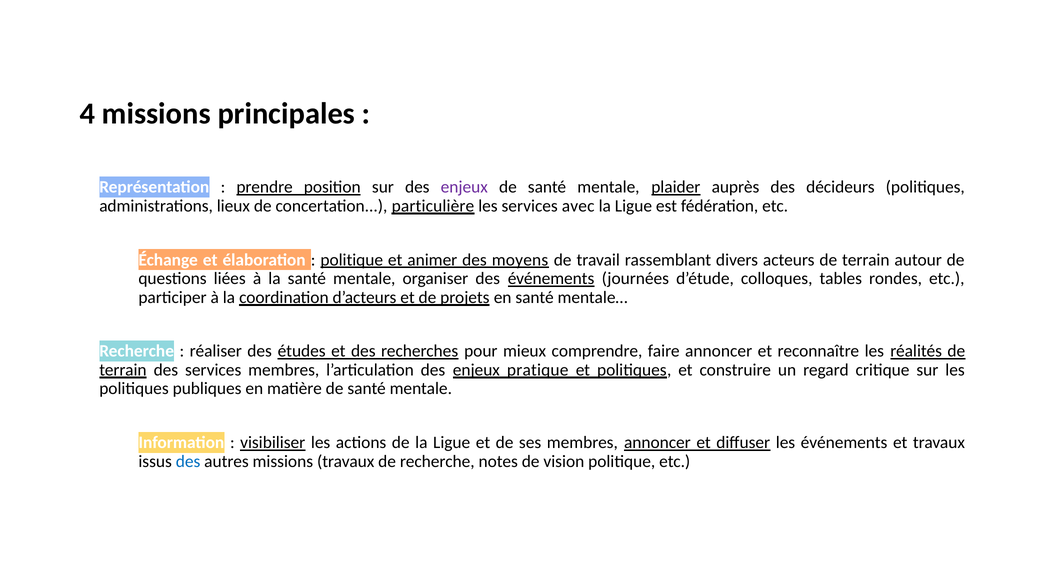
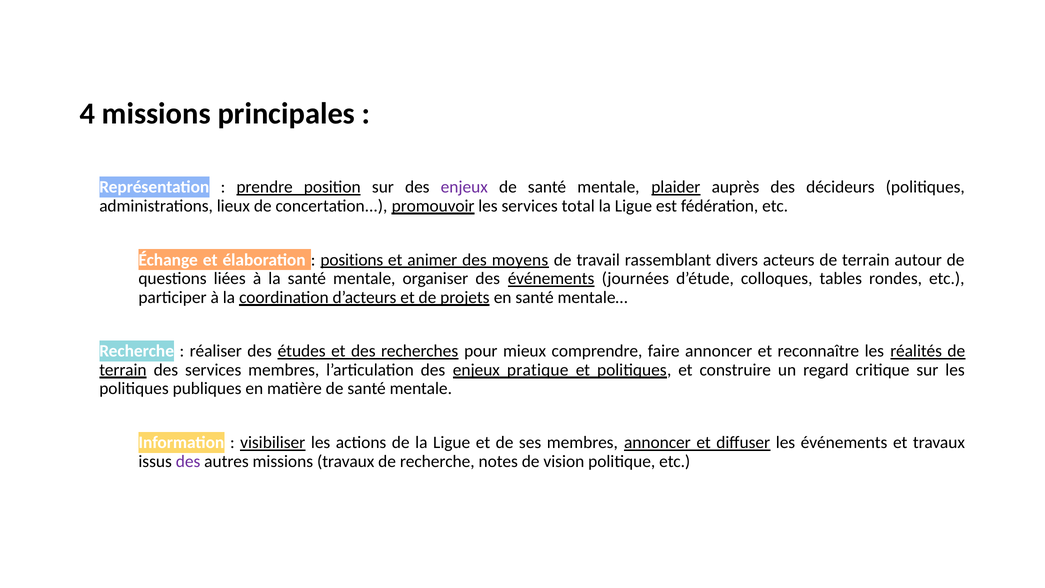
particulière: particulière -> promouvoir (433, 206)
avec: avec -> total (578, 206)
politique: politique -> positions (352, 260)
des colour: blue -> purple (188, 461)
